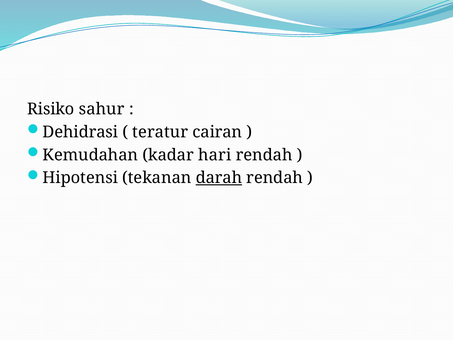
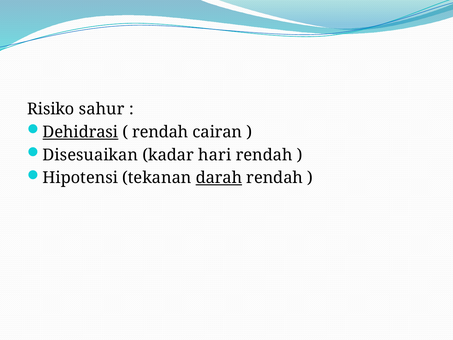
Dehidrasi underline: none -> present (80, 132)
teratur: teratur -> rendah (160, 132)
Kemudahan: Kemudahan -> Disesuaikan (90, 155)
